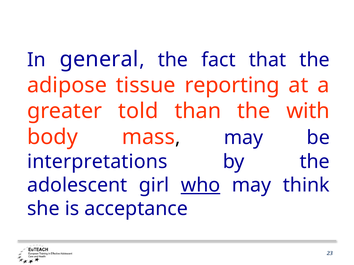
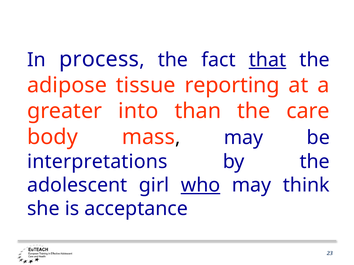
general: general -> process (99, 59)
that underline: none -> present (268, 60)
told: told -> into (138, 111)
with: with -> care (308, 111)
